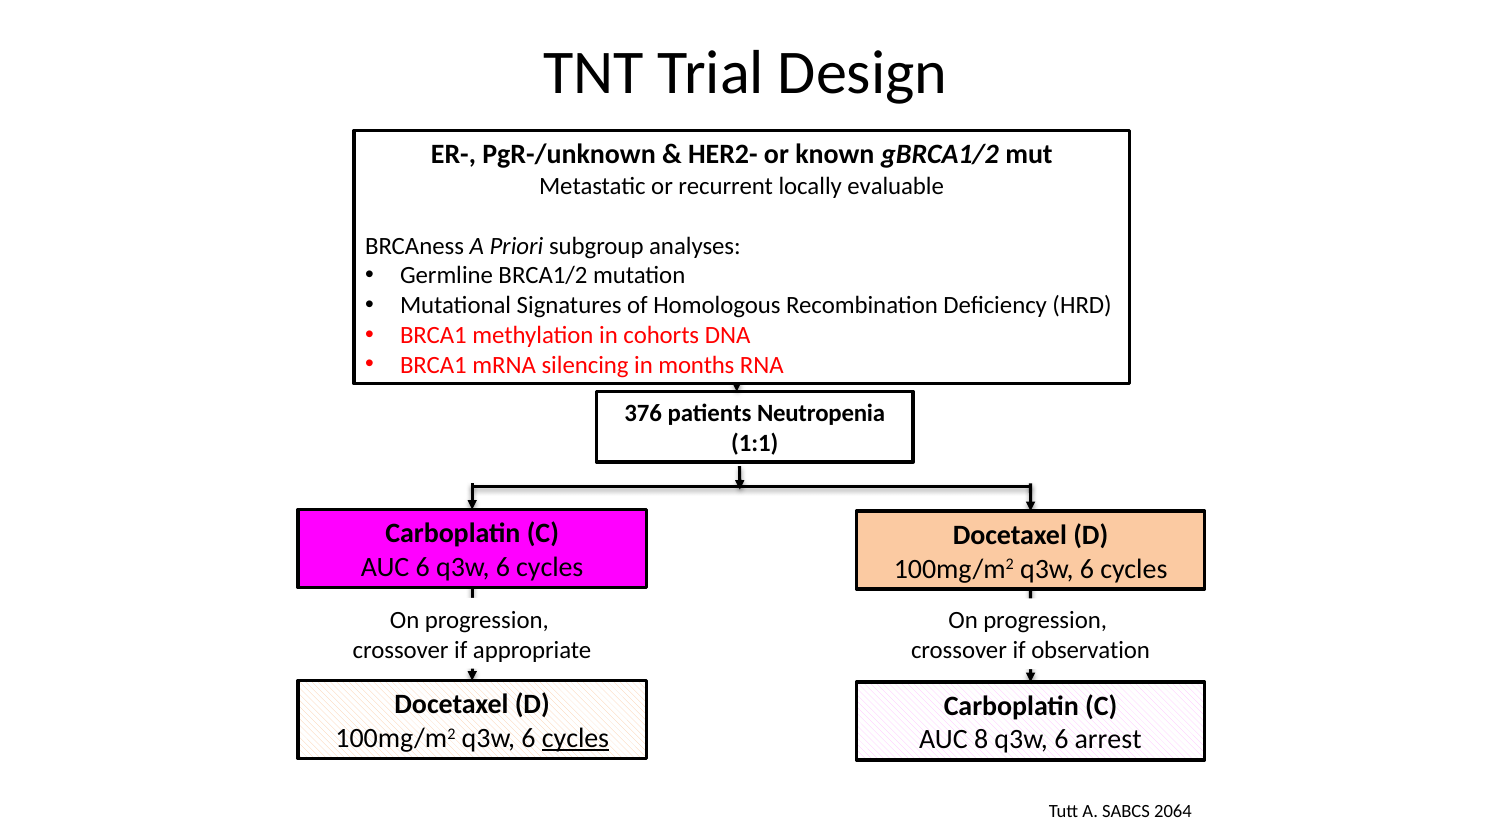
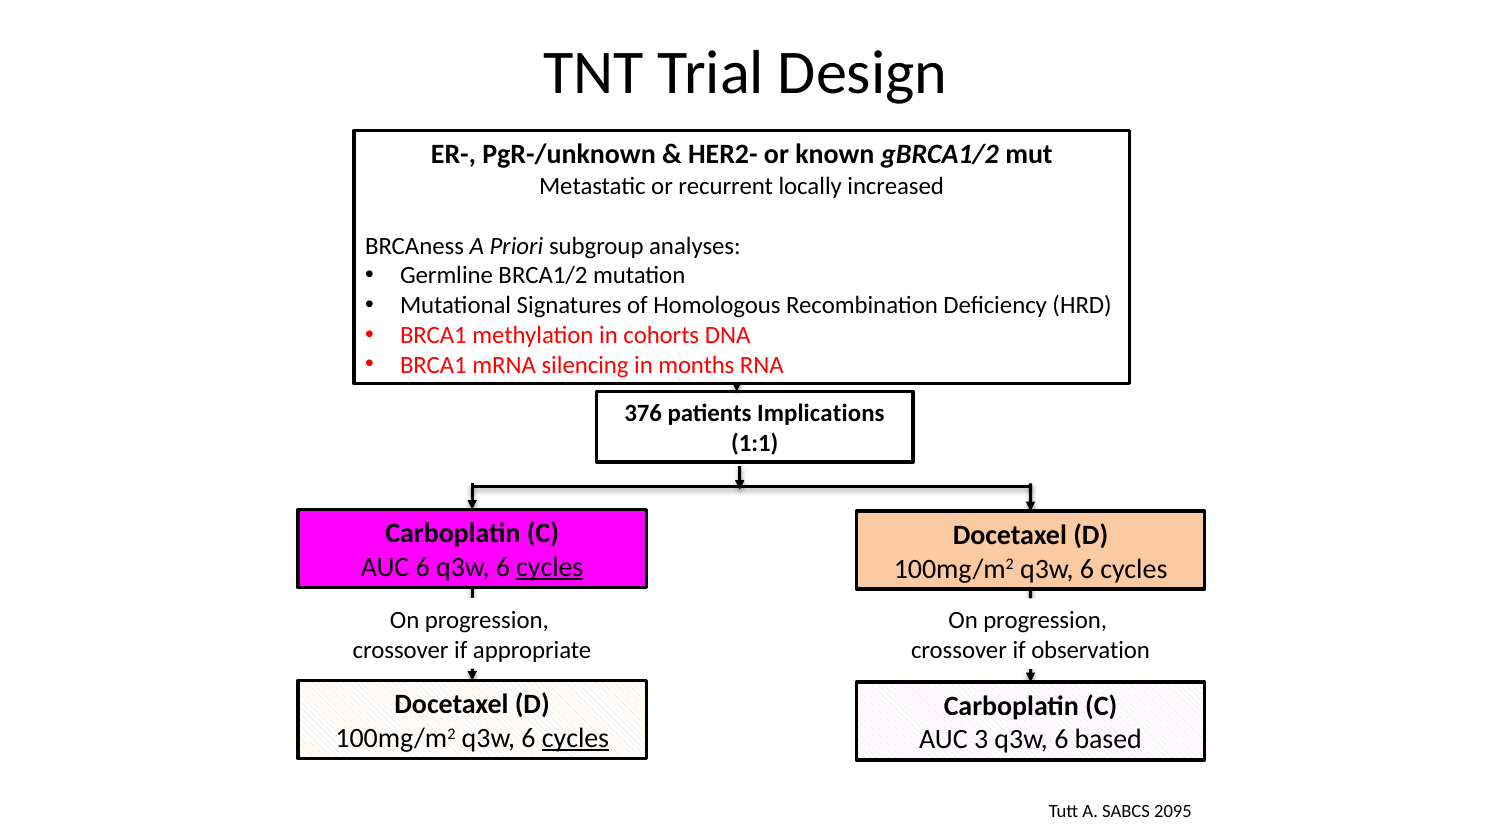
evaluable: evaluable -> increased (896, 186)
Neutropenia: Neutropenia -> Implications (821, 413)
cycles underline: none -> present (550, 567)
8: 8 -> 3 (981, 739)
arrest: arrest -> based (1108, 739)
2064: 2064 -> 2095 (1173, 811)
